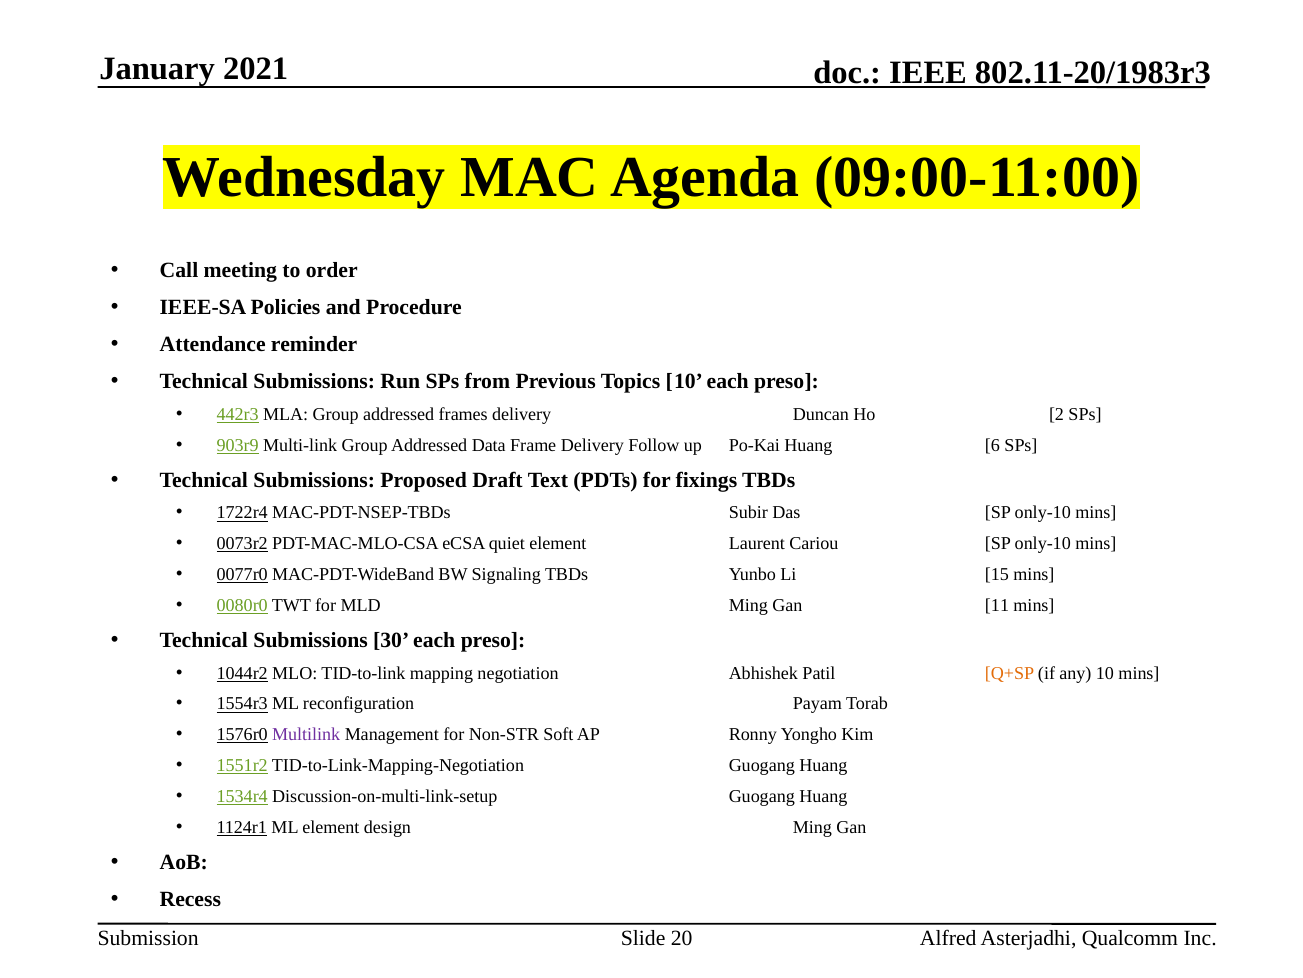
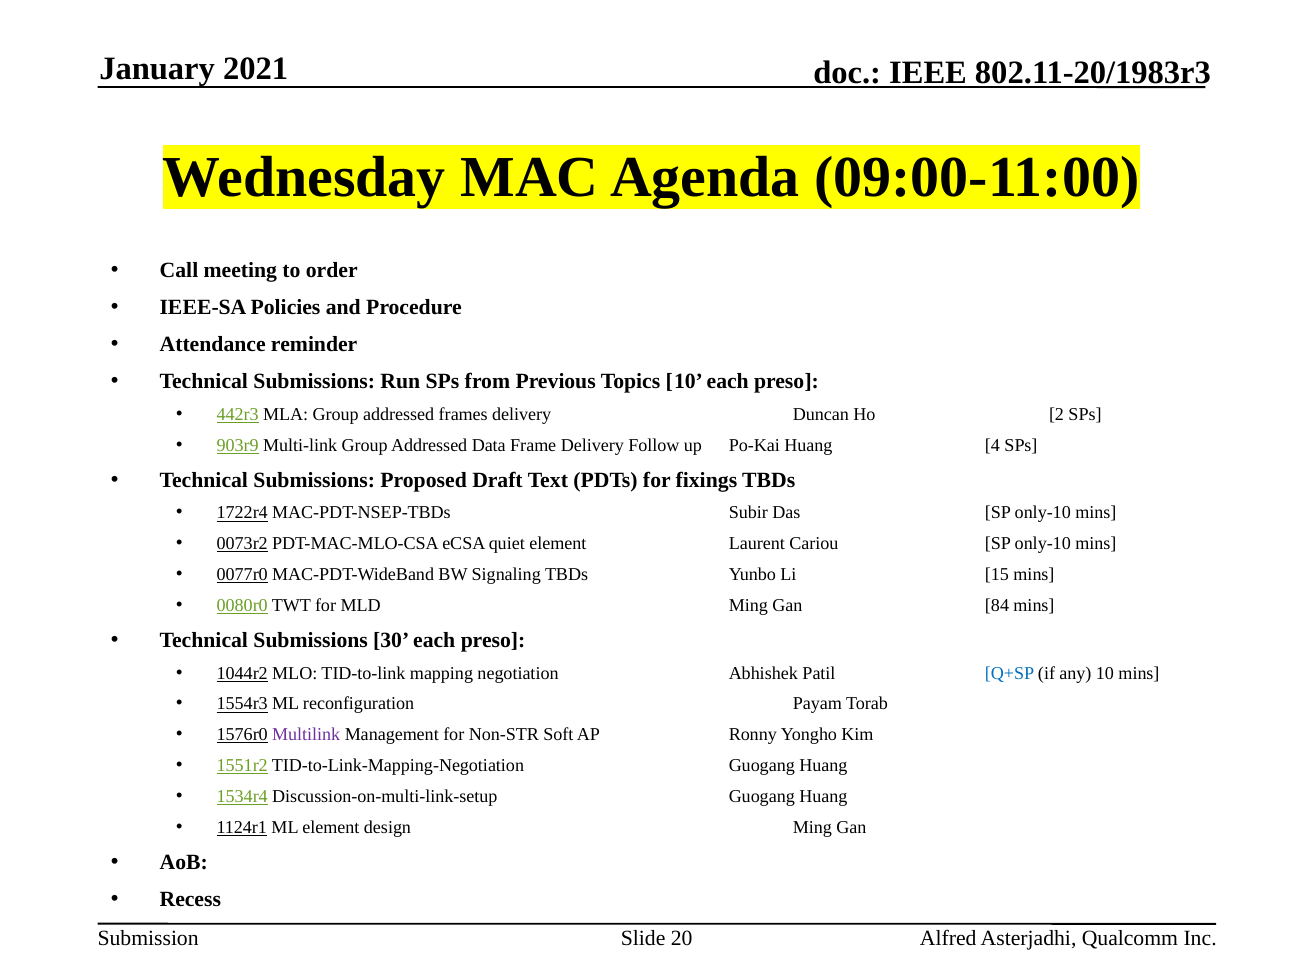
6: 6 -> 4 (992, 445)
11: 11 -> 84 (997, 605)
Q+SP colour: orange -> blue (1010, 673)
